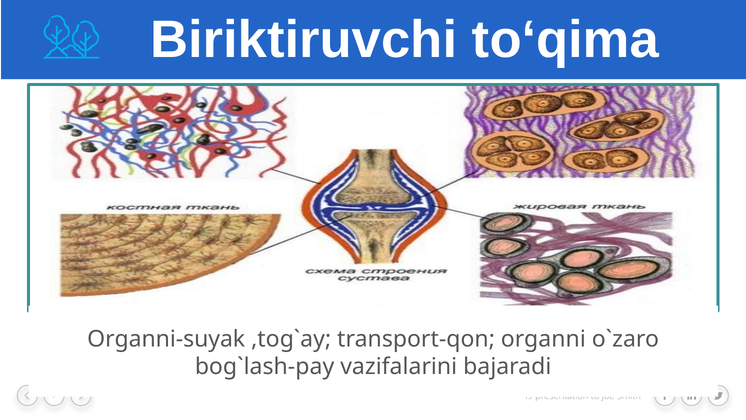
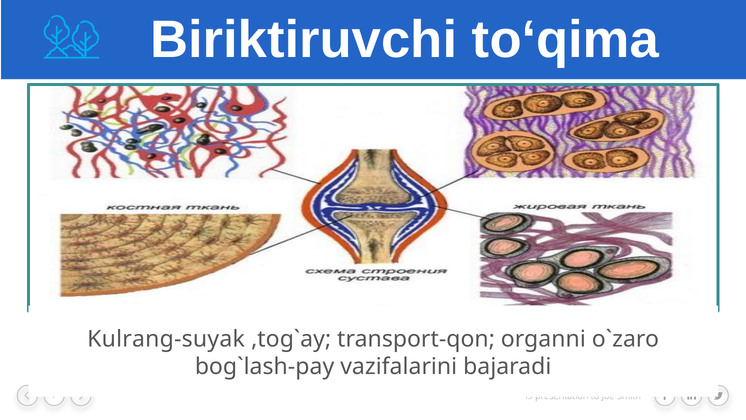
Organni-suyak: Organni-suyak -> Kulrang-suyak (166, 339)
